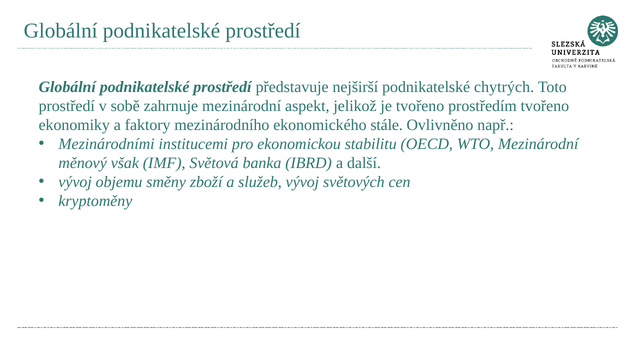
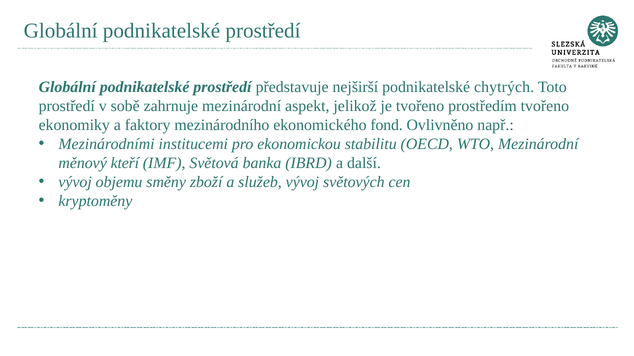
stále: stále -> fond (387, 125)
však: však -> kteří (125, 163)
